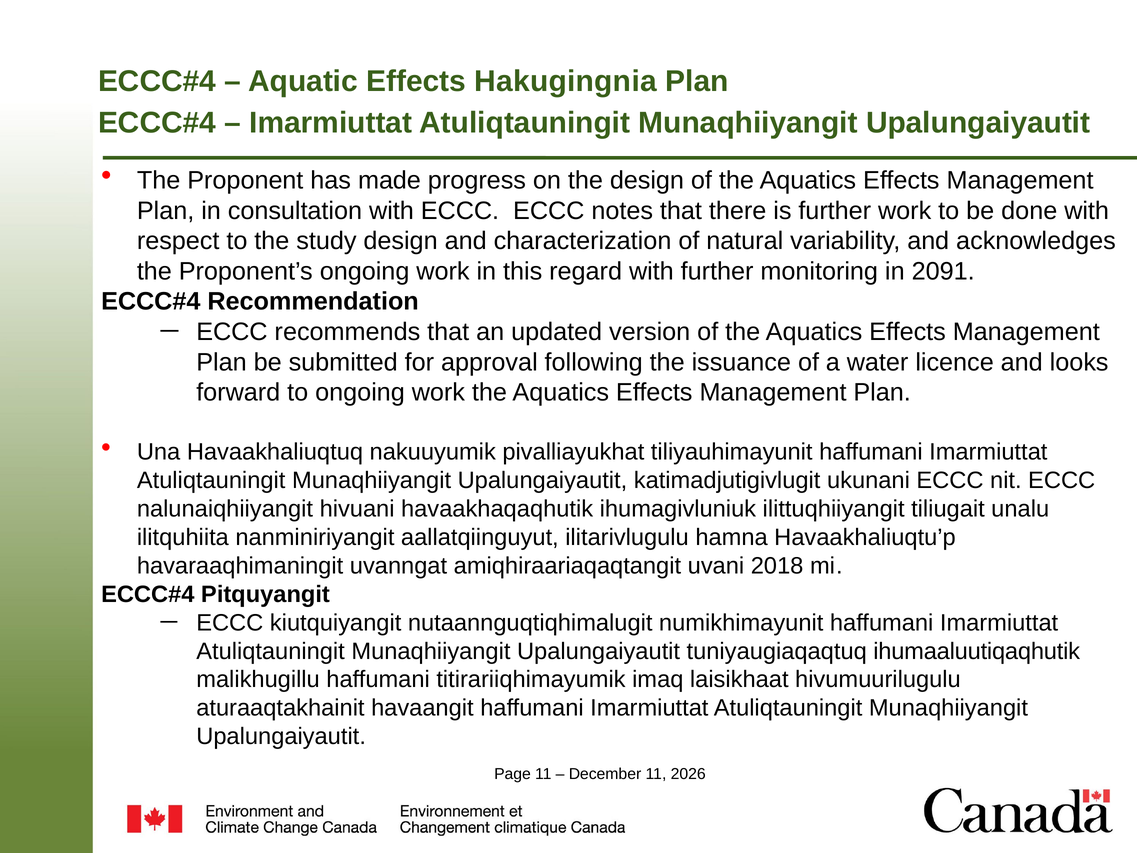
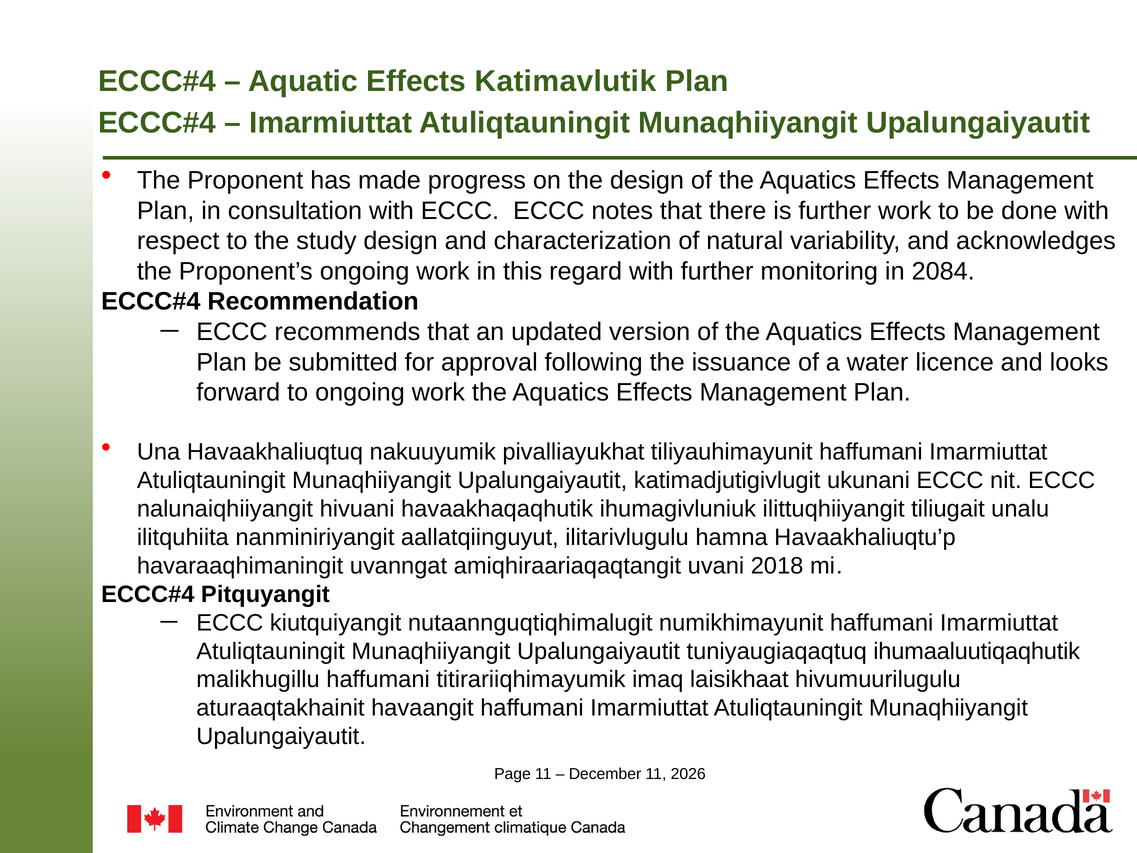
Hakugingnia: Hakugingnia -> Katimavlutik (566, 81)
2091: 2091 -> 2084 (943, 271)
